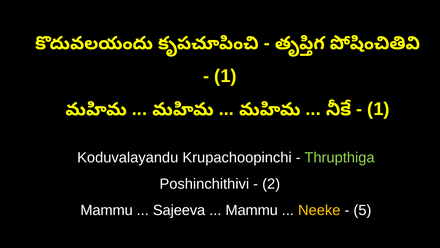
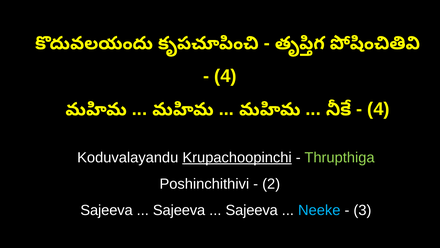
1: 1 -> 4 (225, 76)
1: 1 -> 4 (378, 109)
Krupachoopinchi underline: none -> present (237, 157)
Mammu: Mammu -> Sajeeva (107, 210)
Mammu: Mammu -> Sajeeva (252, 210)
Neeke colour: yellow -> light blue (319, 210)
5: 5 -> 3 (362, 210)
